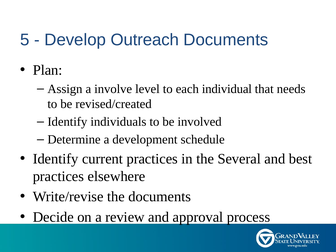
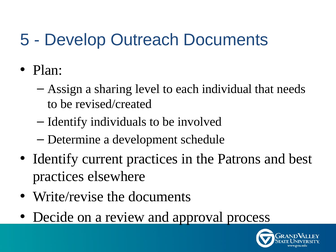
involve: involve -> sharing (113, 89)
Several: Several -> Patrons (239, 159)
